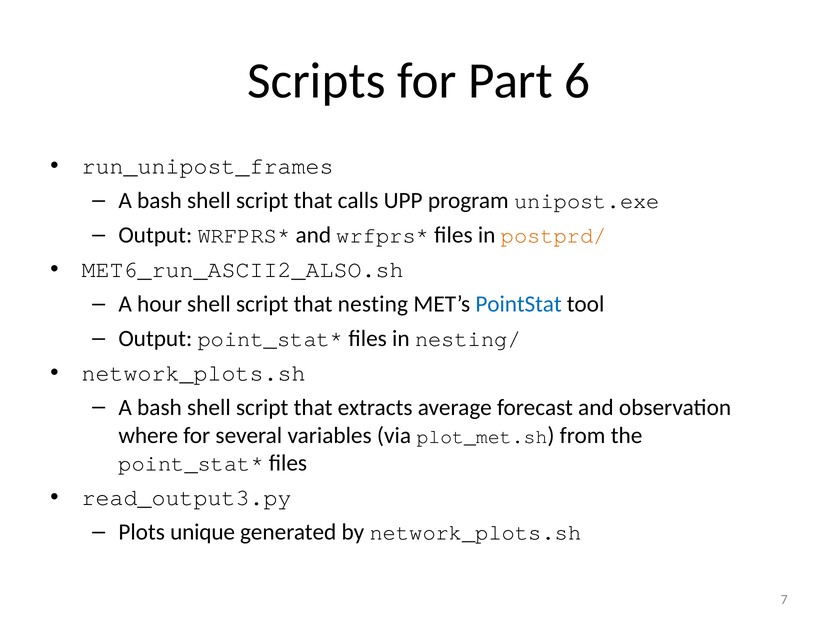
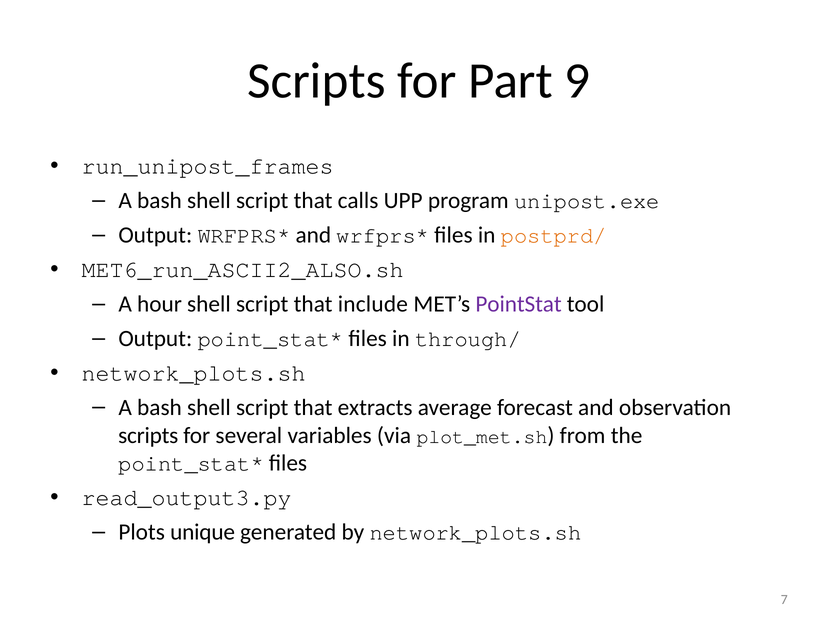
6: 6 -> 9 (577, 81)
nesting: nesting -> include (373, 304)
PointStat colour: blue -> purple (519, 304)
nesting/: nesting/ -> through/ (468, 339)
where: where -> scripts (148, 436)
